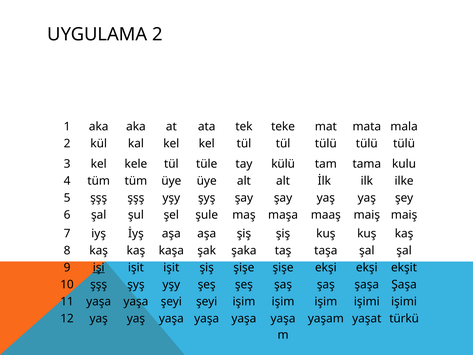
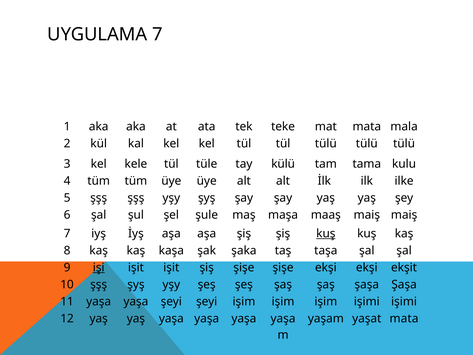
UYGULAMA 2: 2 -> 7 (157, 34)
kuş underline: none -> present (326, 233)
yaşat türkü: türkü -> mata (404, 319)
